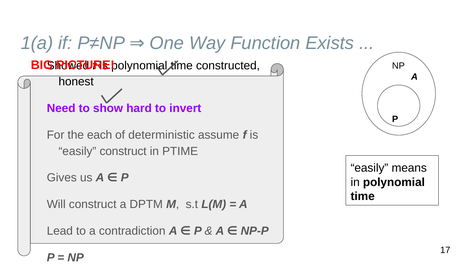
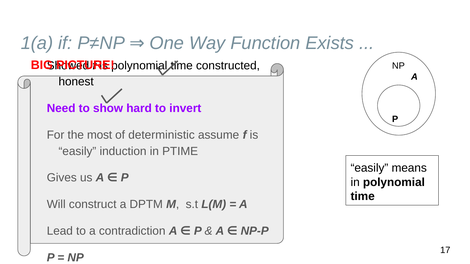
each: each -> most (100, 135)
easily construct: construct -> induction (123, 151)
